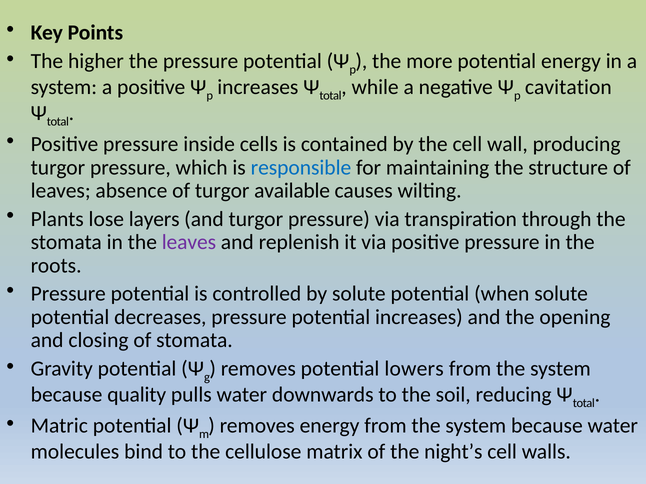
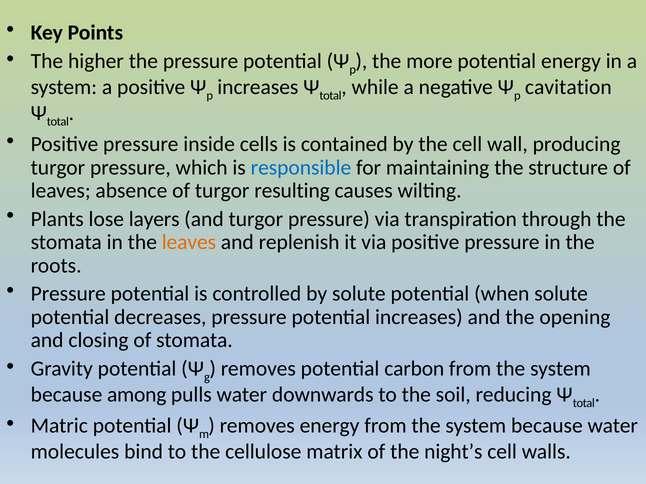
available: available -> resulting (292, 191)
leaves colour: purple -> orange (189, 242)
lowers: lowers -> carbon (414, 369)
quality: quality -> among (137, 395)
